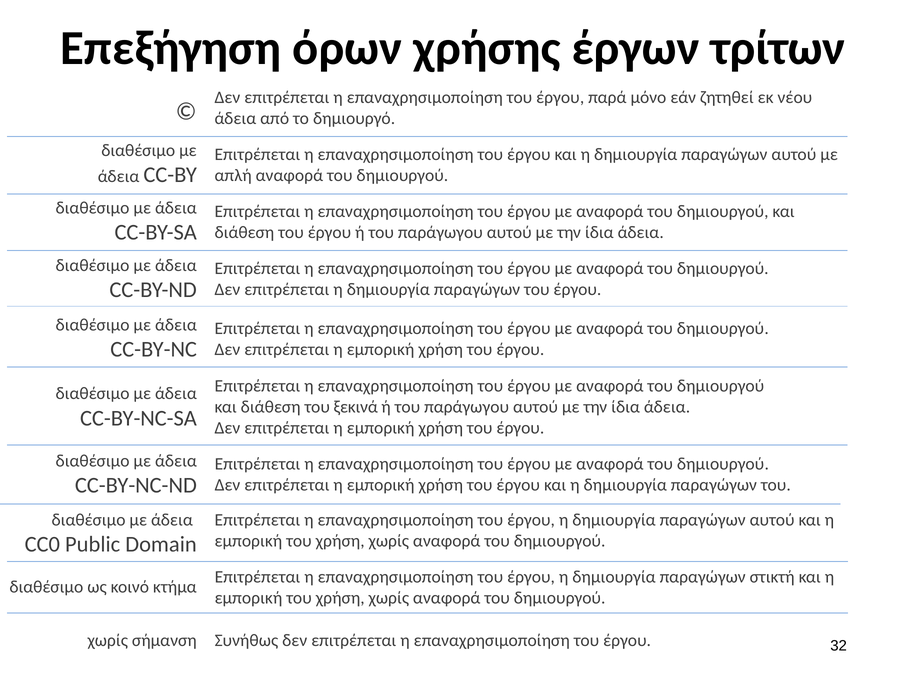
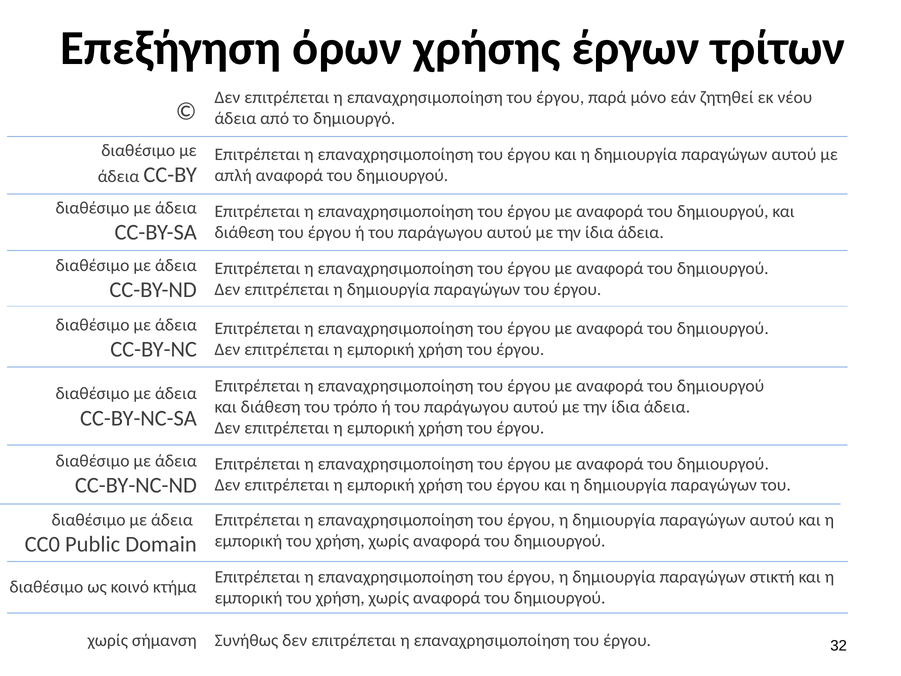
ξεκινά: ξεκινά -> τρόπο (356, 407)
